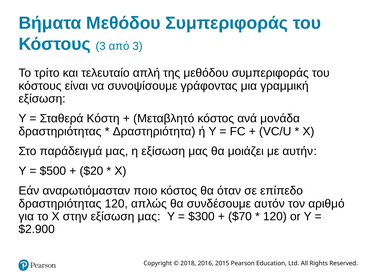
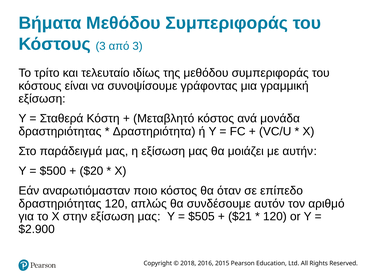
απλή: απλή -> ιδίως (146, 73)
$300: $300 -> $505 (201, 216)
$70: $70 -> $21 (240, 216)
